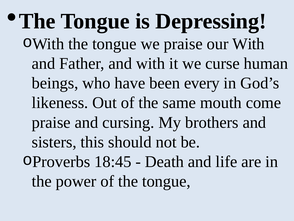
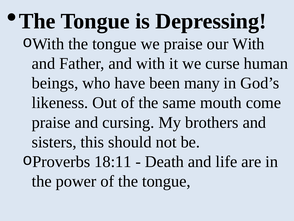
every: every -> many (202, 83)
18:45: 18:45 -> 18:11 (113, 161)
